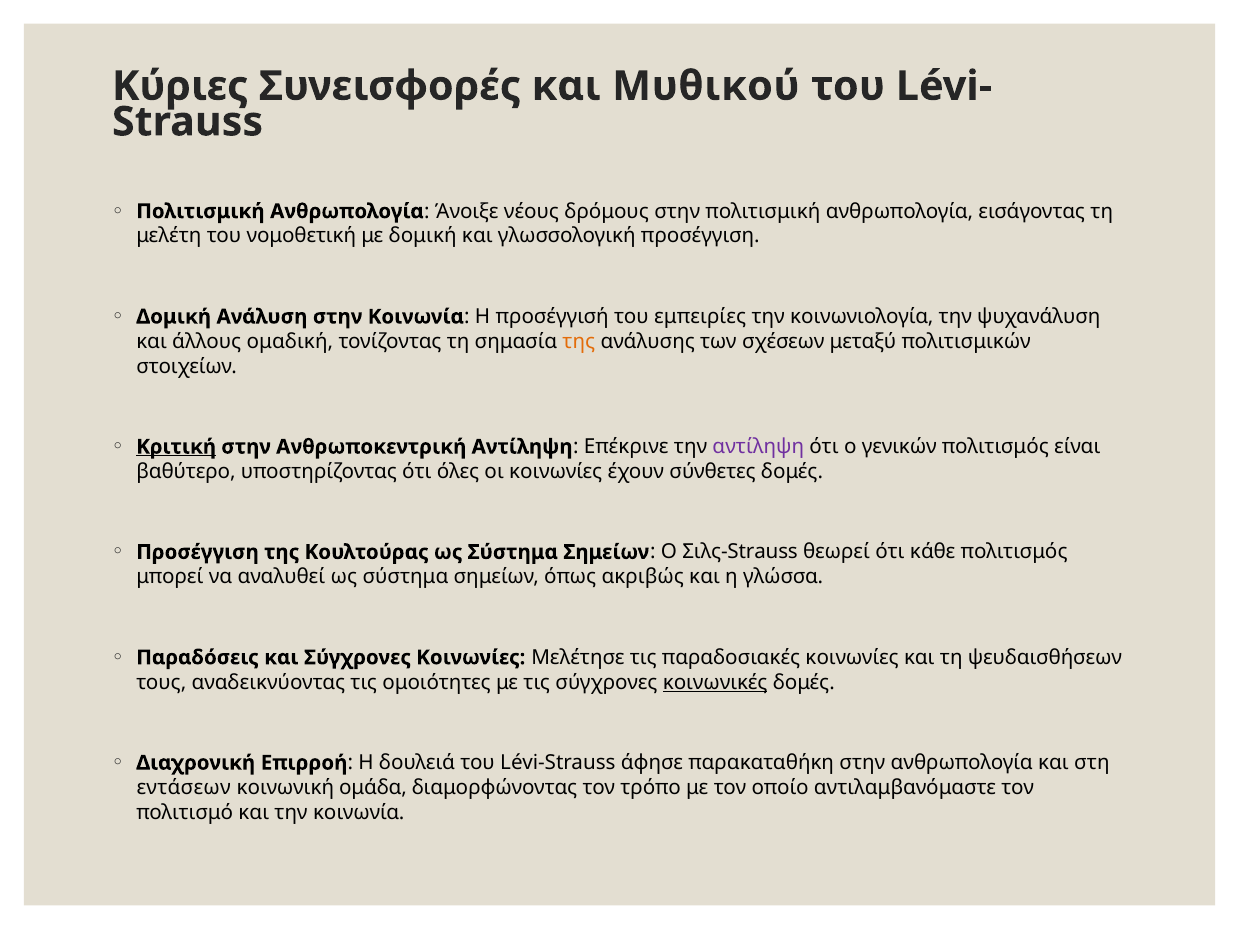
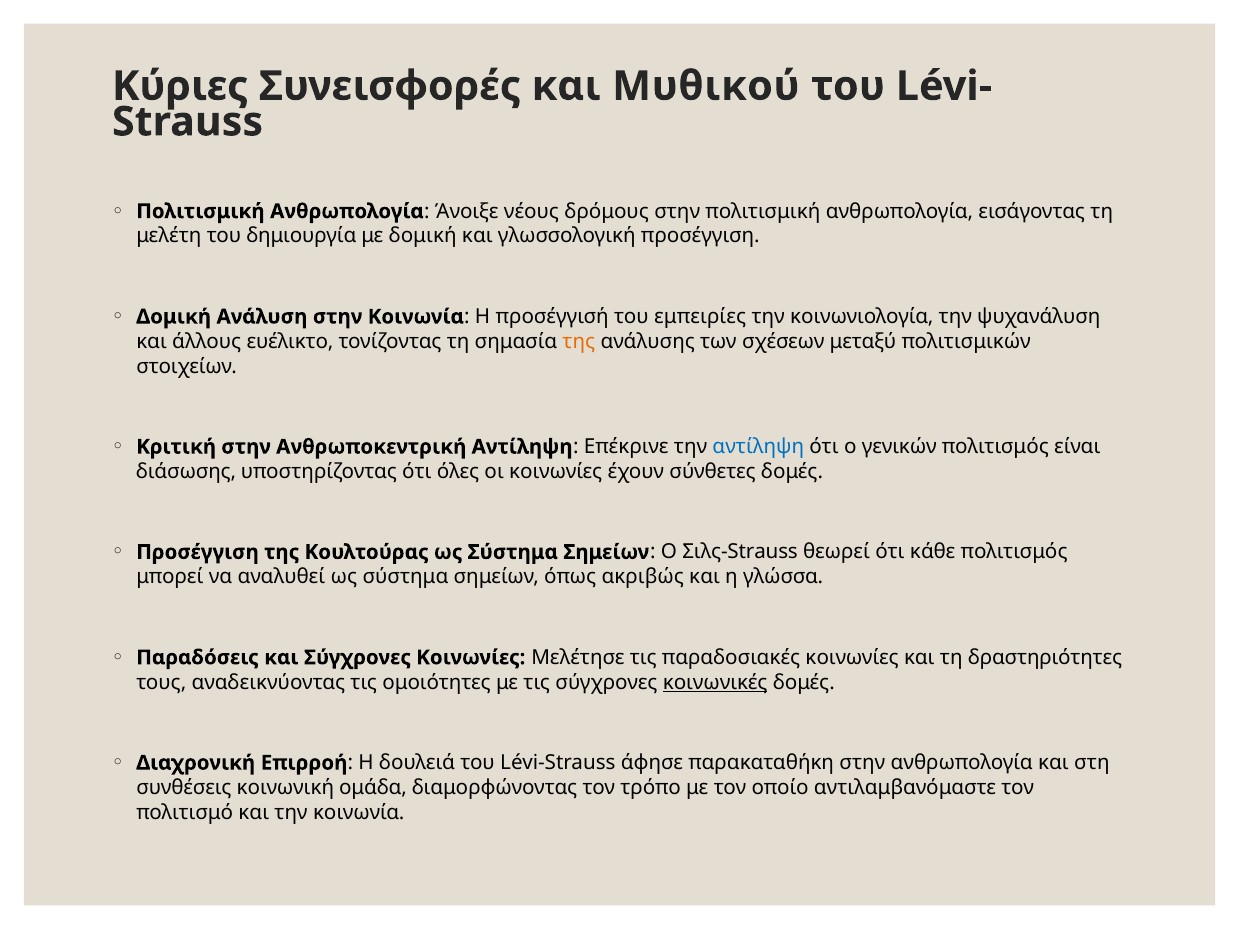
νομοθετική: νομοθετική -> δημιουργία (301, 236)
ομαδική: ομαδική -> ευέλικτο (290, 342)
Κριτική underline: present -> none (176, 447)
αντίληψη colour: purple -> blue (758, 447)
βαθύτερο: βαθύτερο -> διάσωσης (186, 472)
ψευδαισθήσεων: ψευδαισθήσεων -> δραστηριότητες (1045, 658)
εντάσεων: εντάσεων -> συνθέσεις (184, 788)
